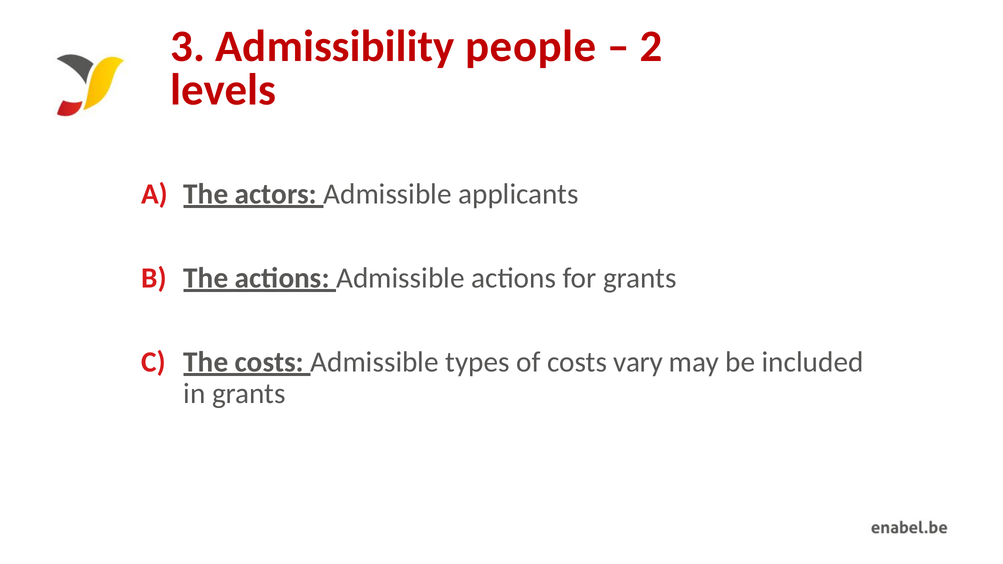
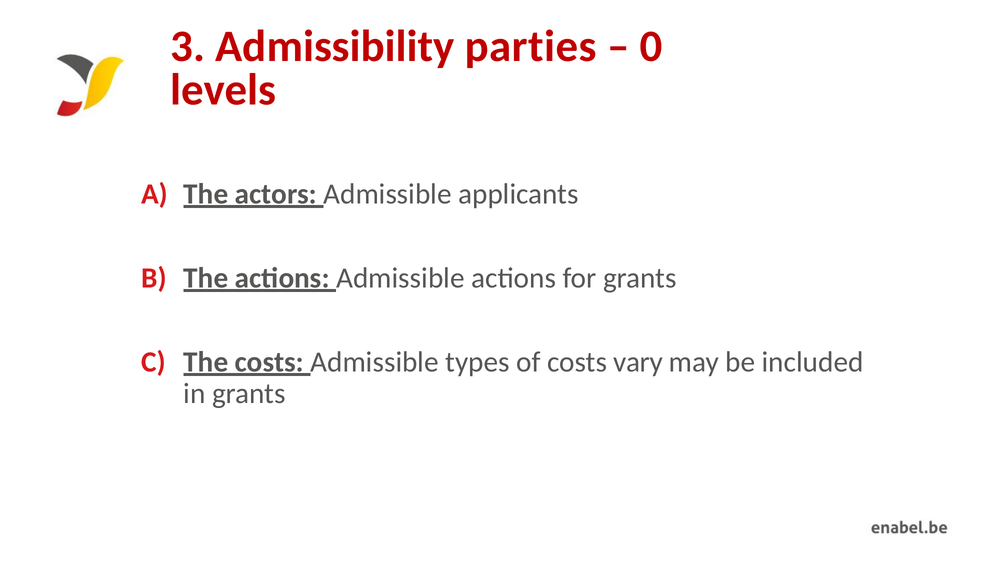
people: people -> parties (531, 46)
2: 2 -> 0 (651, 46)
